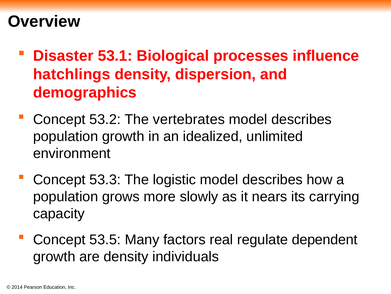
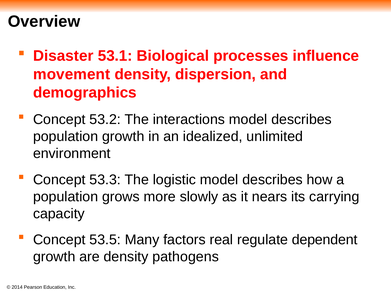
hatchlings: hatchlings -> movement (72, 74)
vertebrates: vertebrates -> interactions (189, 119)
individuals: individuals -> pathogens (186, 256)
